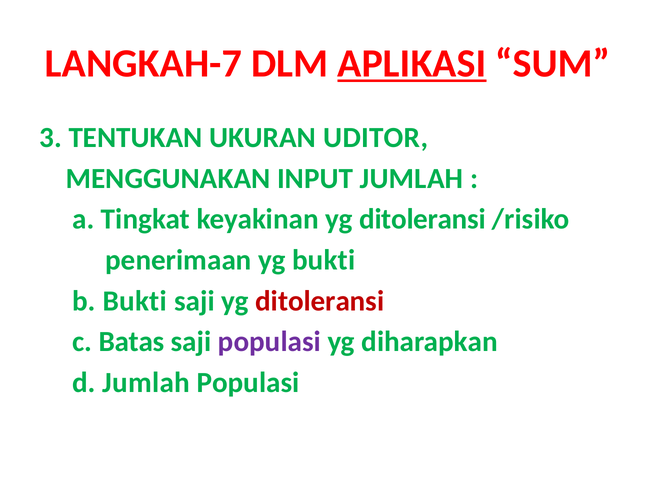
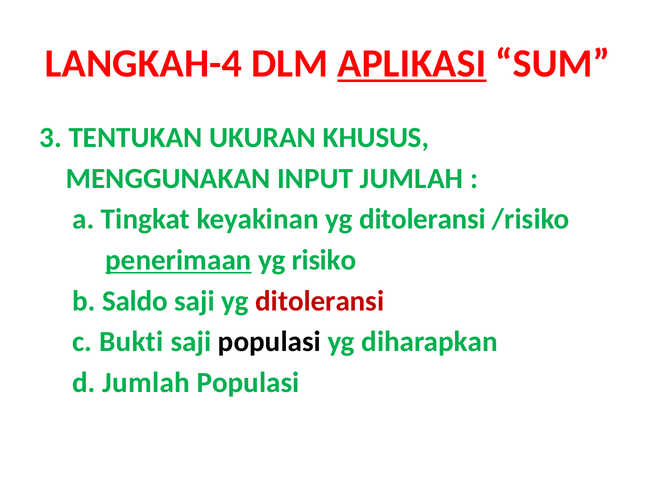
LANGKAH-7: LANGKAH-7 -> LANGKAH-4 (143, 64)
UDITOR: UDITOR -> KHUSUS (376, 138)
penerimaan underline: none -> present (178, 260)
yg bukti: bukti -> risiko (324, 260)
b Bukti: Bukti -> Saldo (135, 301)
Batas: Batas -> Bukti (131, 342)
populasi colour: purple -> black (269, 342)
